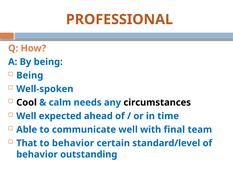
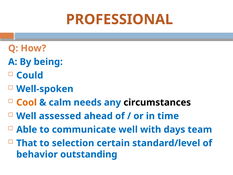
Being: Being -> Could (30, 75)
Cool colour: black -> orange (27, 102)
expected: expected -> assessed (60, 116)
final: final -> days (174, 129)
to behavior: behavior -> selection (73, 143)
